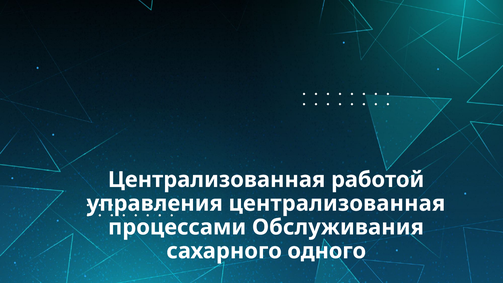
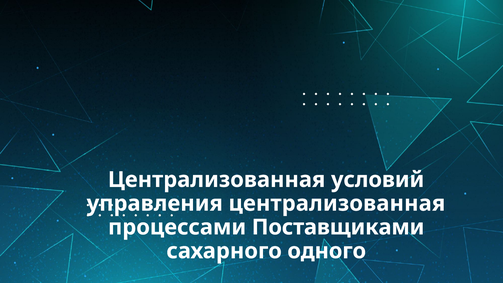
работой: работой -> условий (378, 180)
Обслуживания: Обслуживания -> Поставщиками (338, 227)
